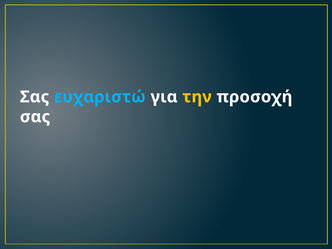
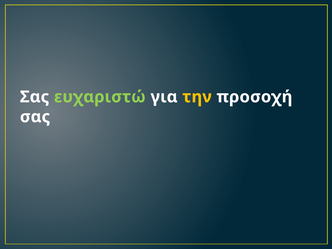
ευχαριστώ colour: light blue -> light green (100, 97)
